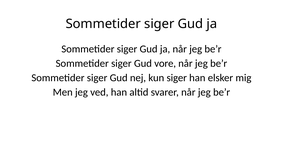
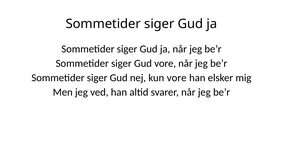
kun siger: siger -> vore (177, 78)
